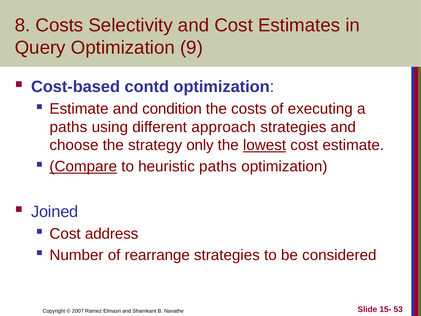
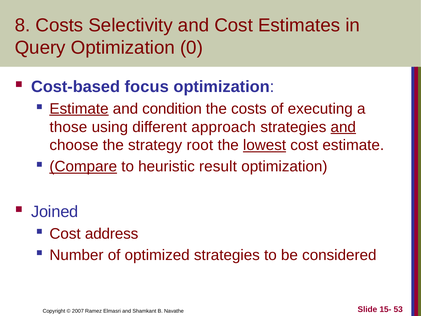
9: 9 -> 0 (192, 48)
contd: contd -> focus (147, 87)
Estimate underline: none -> present (79, 109)
paths: paths -> those (68, 127)
and underline: none -> present (343, 127)
only: only -> root (200, 145)
heuristic paths: paths -> result (218, 166)
rearrange: rearrange -> optimized (157, 255)
